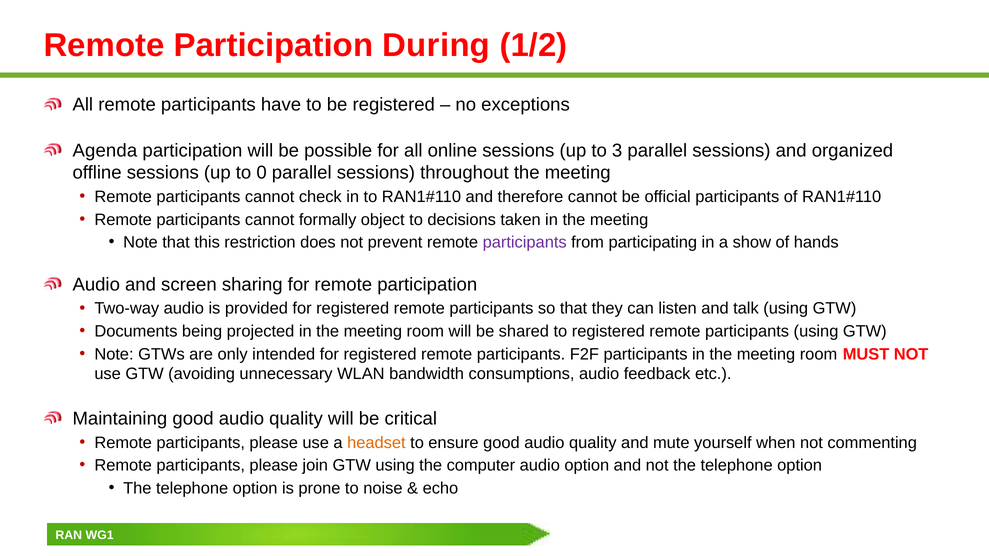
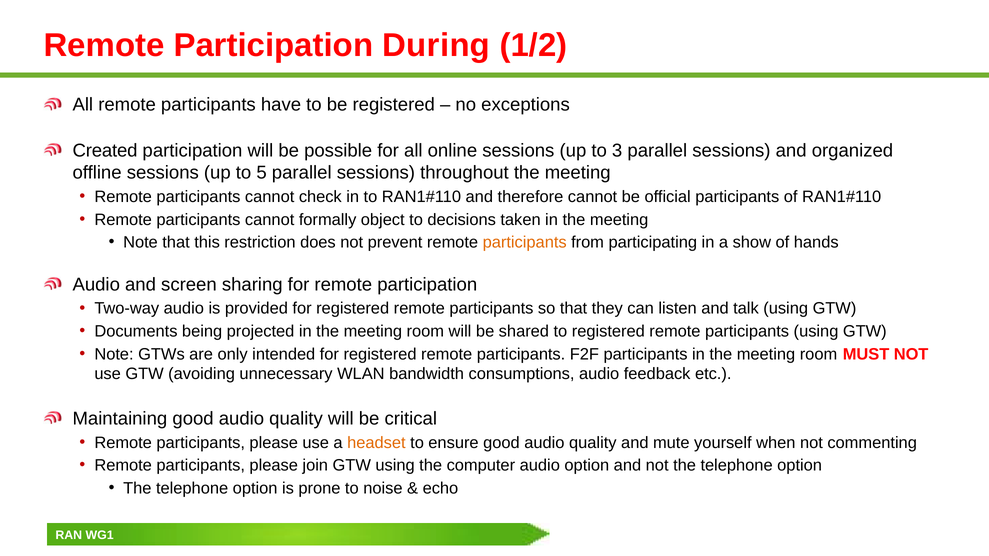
Agenda: Agenda -> Created (105, 151)
0: 0 -> 5 (262, 173)
participants colour: purple -> orange (525, 243)
